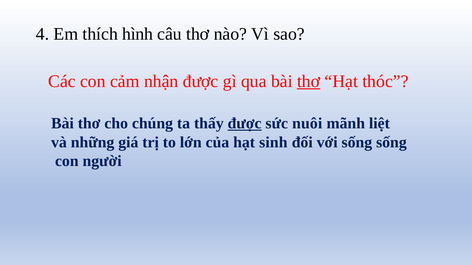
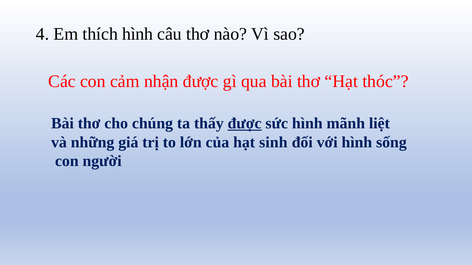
thơ underline: present -> none (309, 81)
sức nuôi: nuôi -> hình (307, 124)
với sống: sống -> hình (357, 143)
